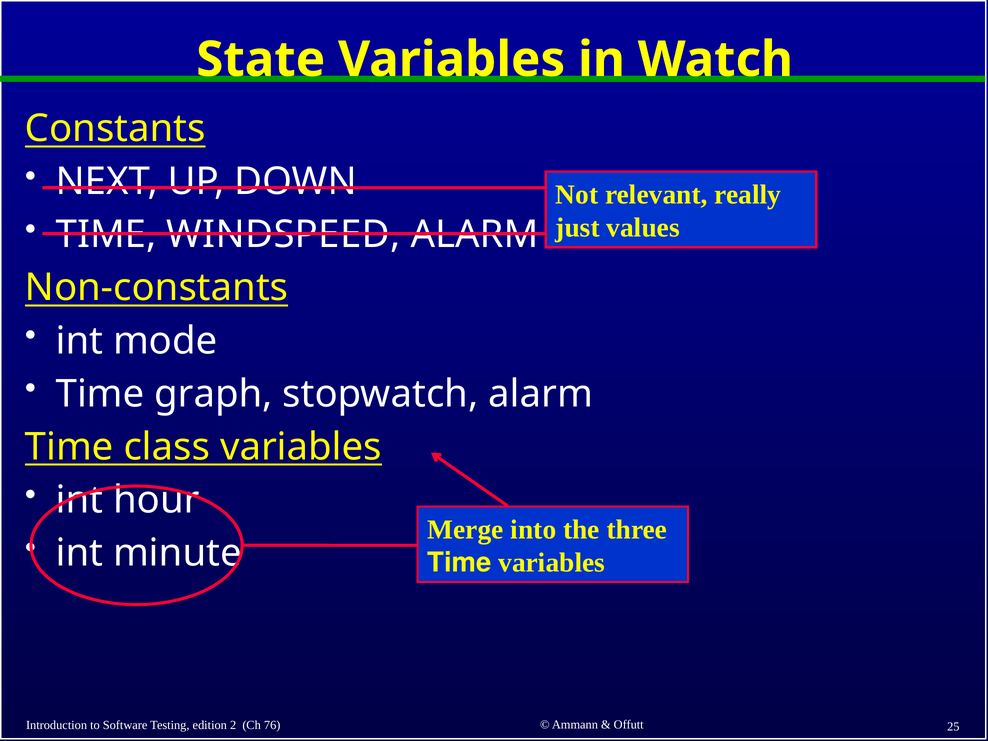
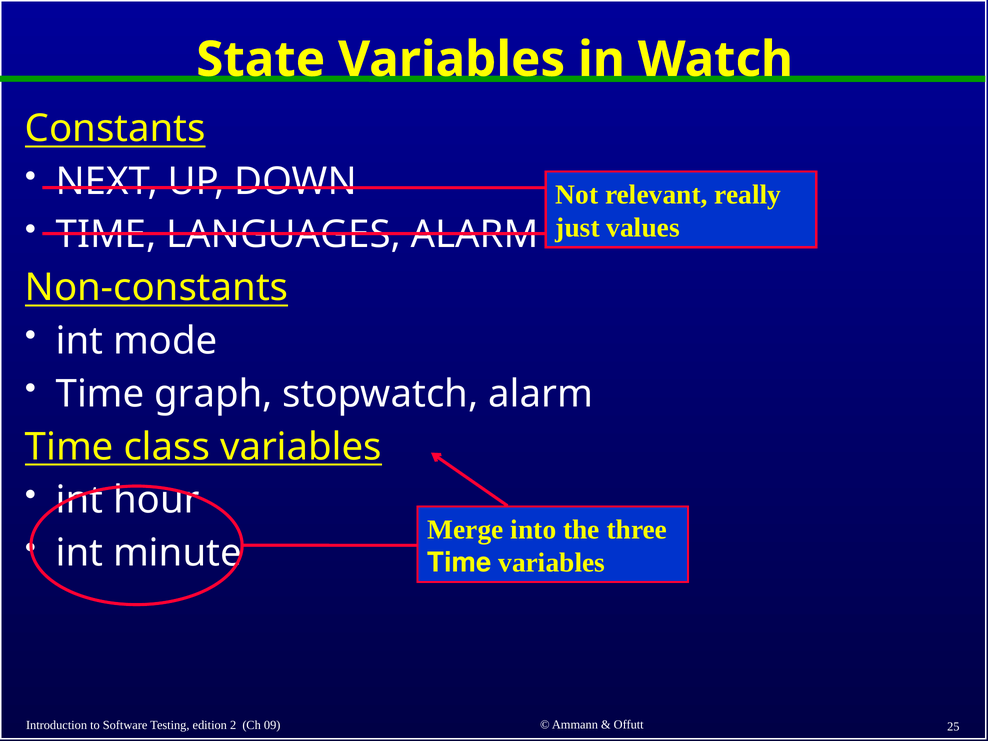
WINDSPEED: WINDSPEED -> LANGUAGES (284, 235)
76: 76 -> 09 (272, 725)
